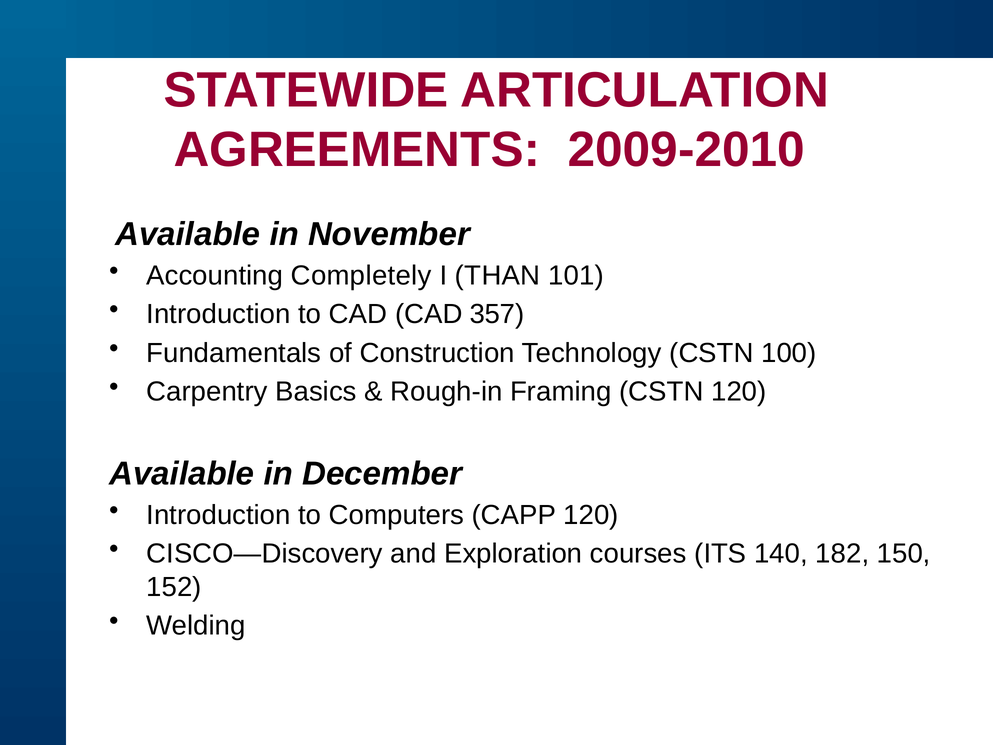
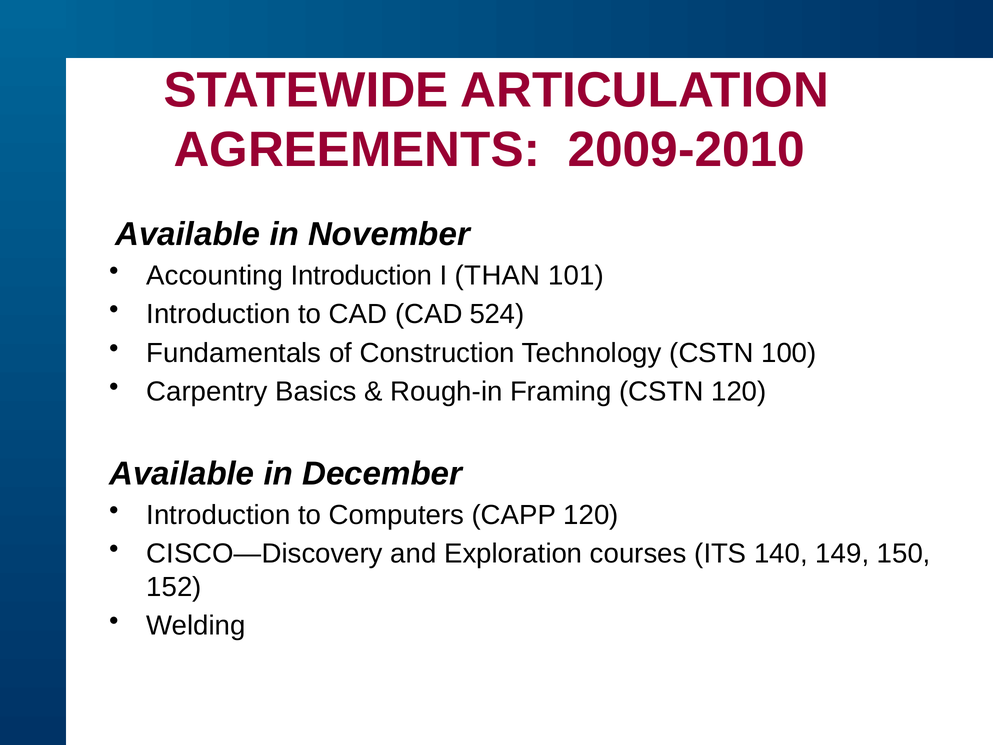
Accounting Completely: Completely -> Introduction (361, 276)
357: 357 -> 524 (497, 314)
182: 182 -> 149 (842, 554)
